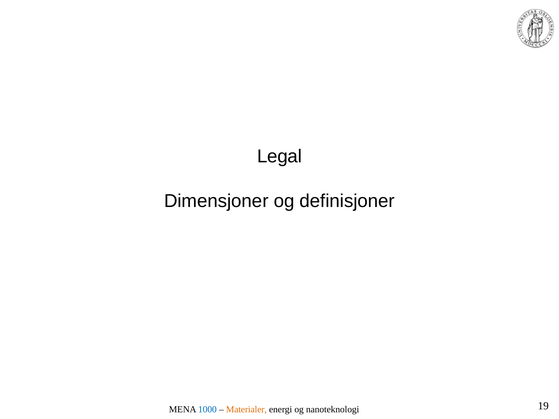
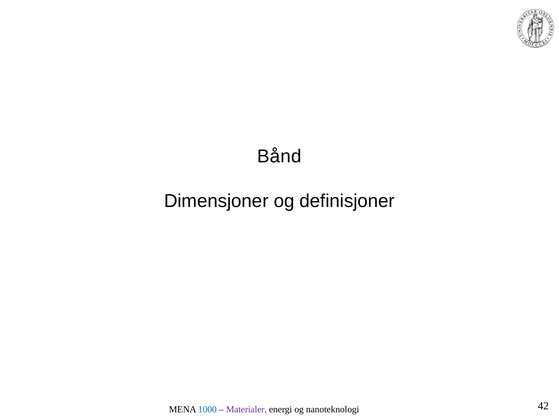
Legal: Legal -> Bånd (279, 156)
Materialer colour: orange -> purple (246, 410)
19: 19 -> 42 (543, 406)
